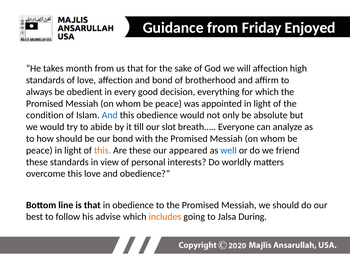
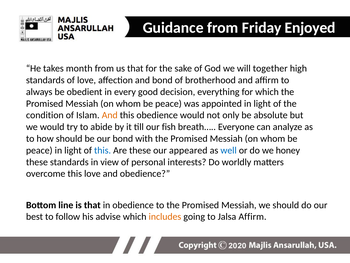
will affection: affection -> together (270, 68)
And colour: blue -> orange (110, 115)
slot: slot -> fish (169, 127)
this colour: orange -> blue (103, 150)
friend: friend -> honey (288, 150)
Jalsa During: During -> Affirm (252, 216)
